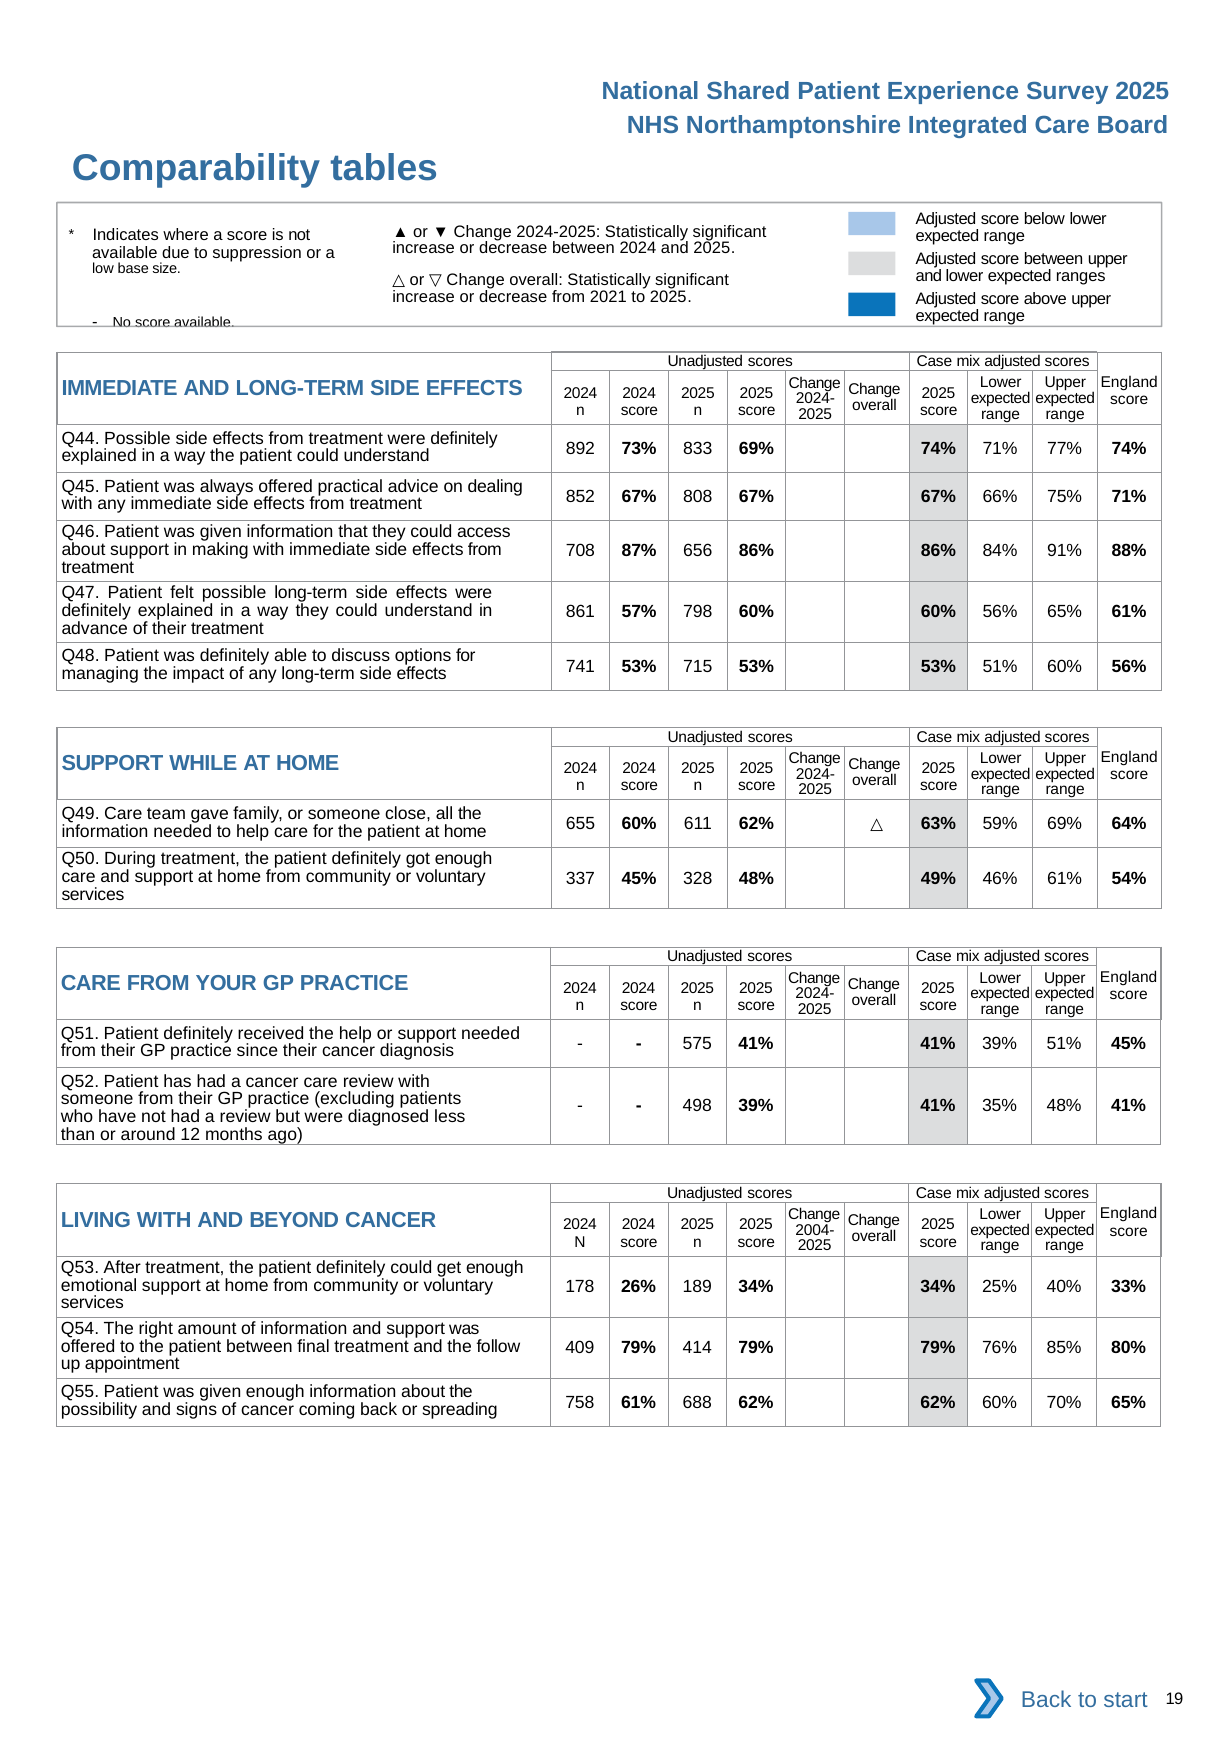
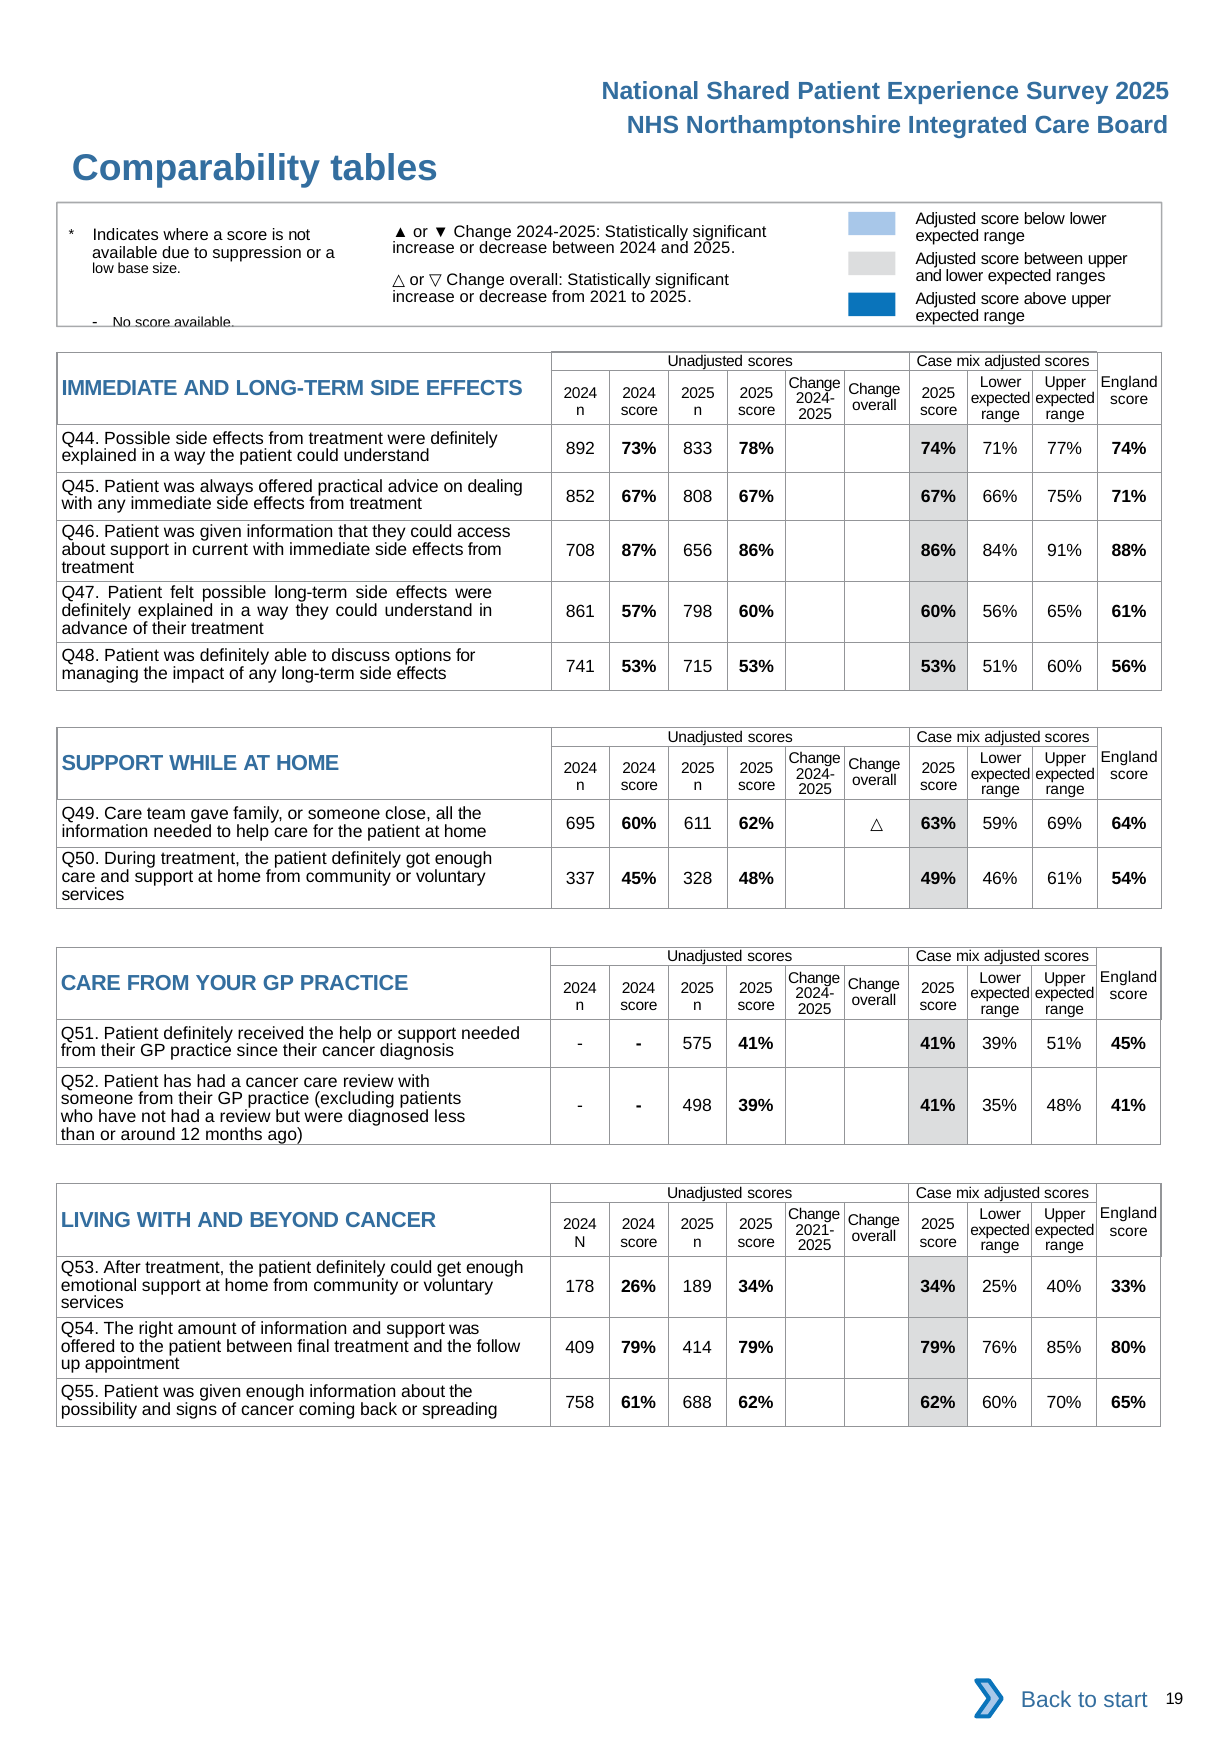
833 69%: 69% -> 78% (757, 449)
making: making -> current (220, 550)
655: 655 -> 695 (580, 824)
2004-: 2004- -> 2021- (815, 1231)
